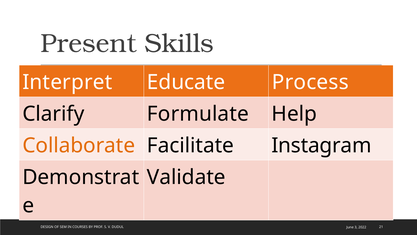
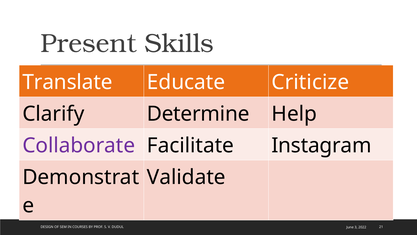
Interpret: Interpret -> Translate (68, 82)
Process: Process -> Criticize (310, 82)
Formulate: Formulate -> Determine (198, 114)
Collaborate colour: orange -> purple (79, 145)
